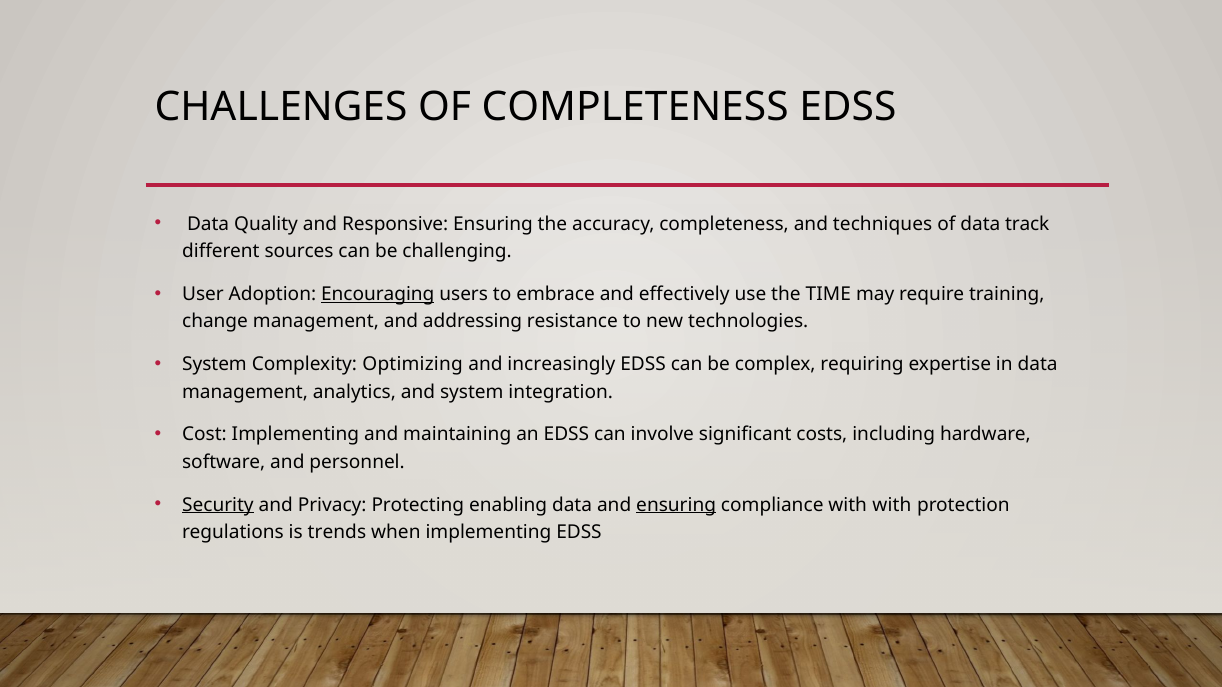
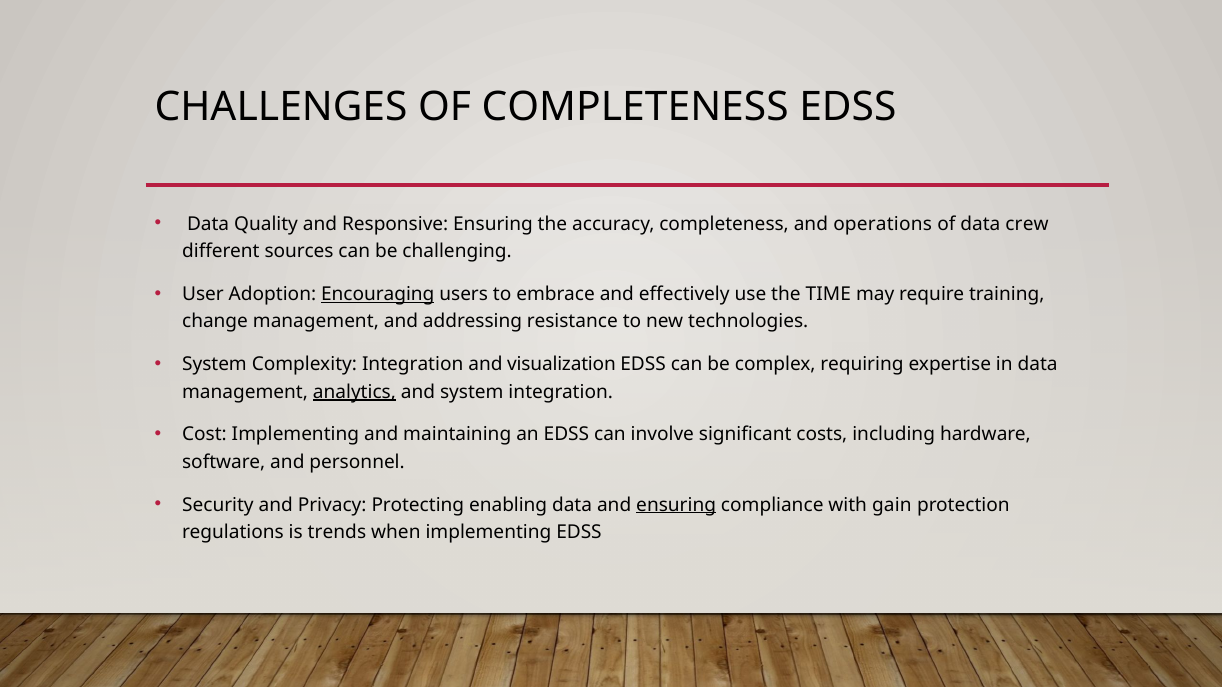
techniques: techniques -> operations (883, 224)
track: track -> crew (1027, 224)
Complexity Optimizing: Optimizing -> Integration (413, 364)
increasingly: increasingly -> visualization (562, 364)
analytics underline: none -> present (354, 392)
Security underline: present -> none (218, 505)
with with: with -> gain (892, 505)
